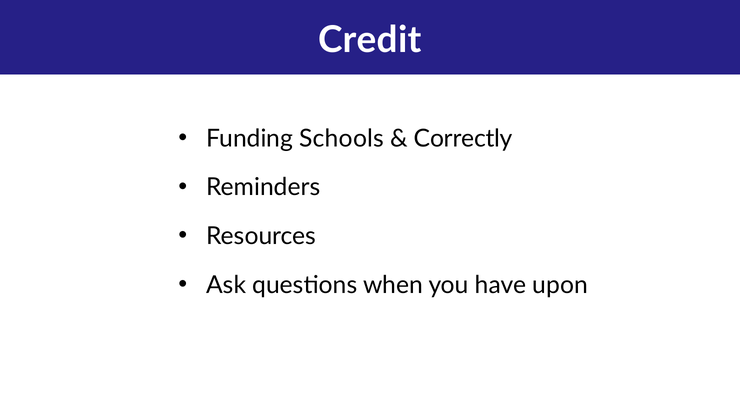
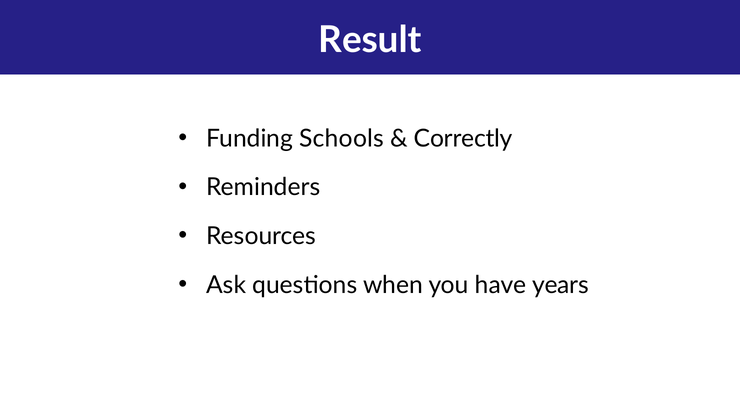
Credit: Credit -> Result (370, 40)
upon: upon -> years (561, 285)
